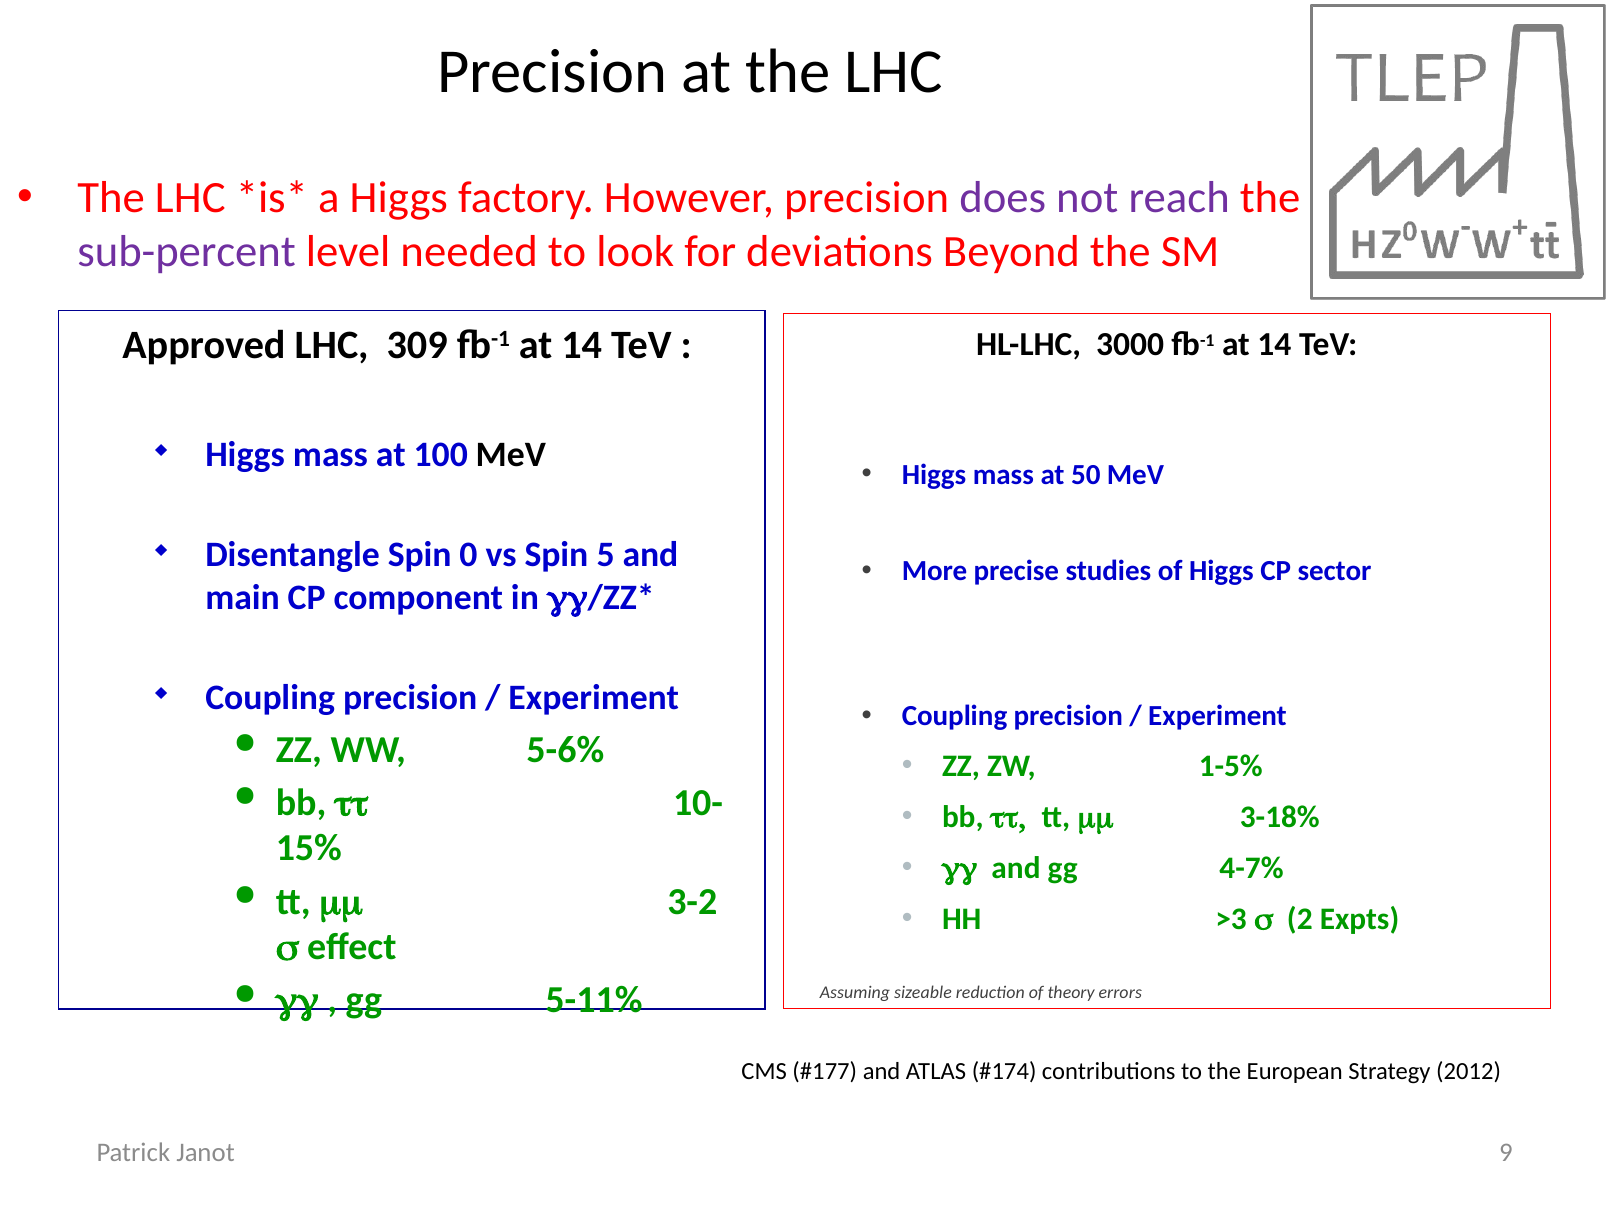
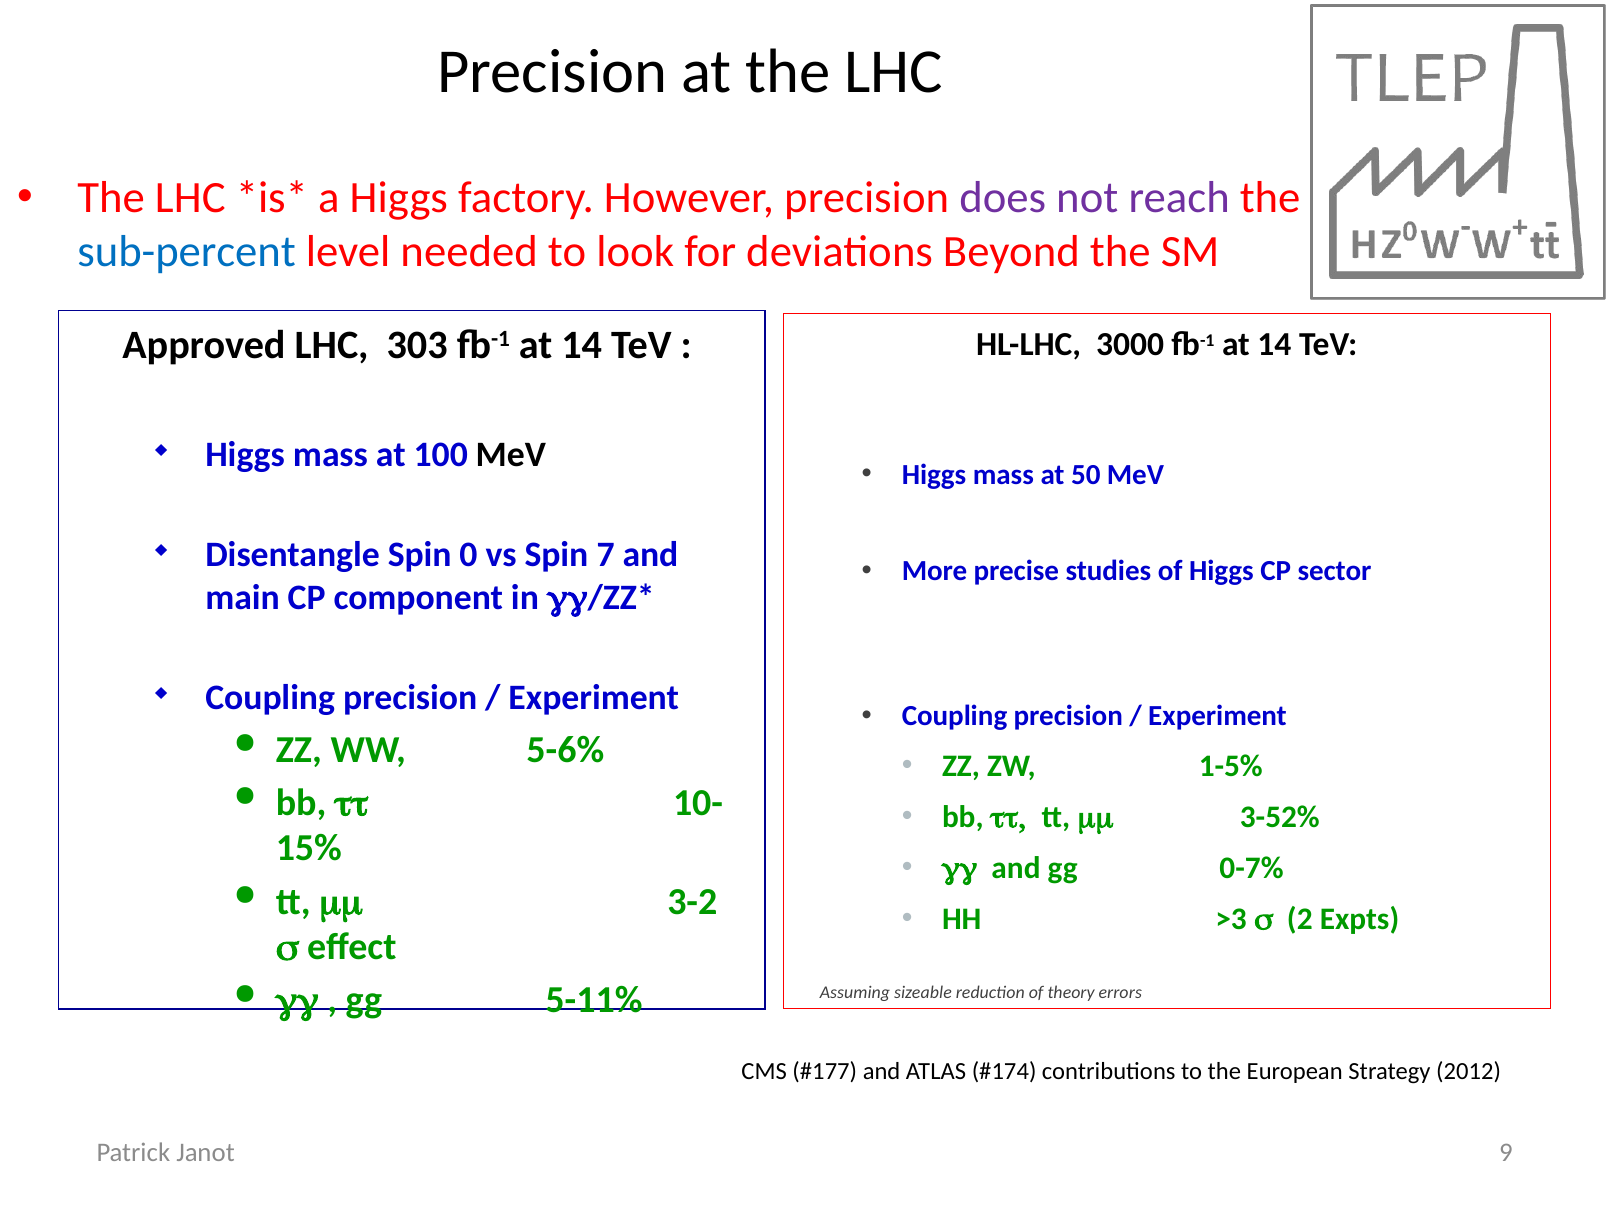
sub-percent colour: purple -> blue (187, 252)
309: 309 -> 303 (417, 346)
5: 5 -> 7 (606, 554)
3-18%: 3-18% -> 3-52% (1280, 817)
4-7%: 4-7% -> 0-7% (1252, 868)
